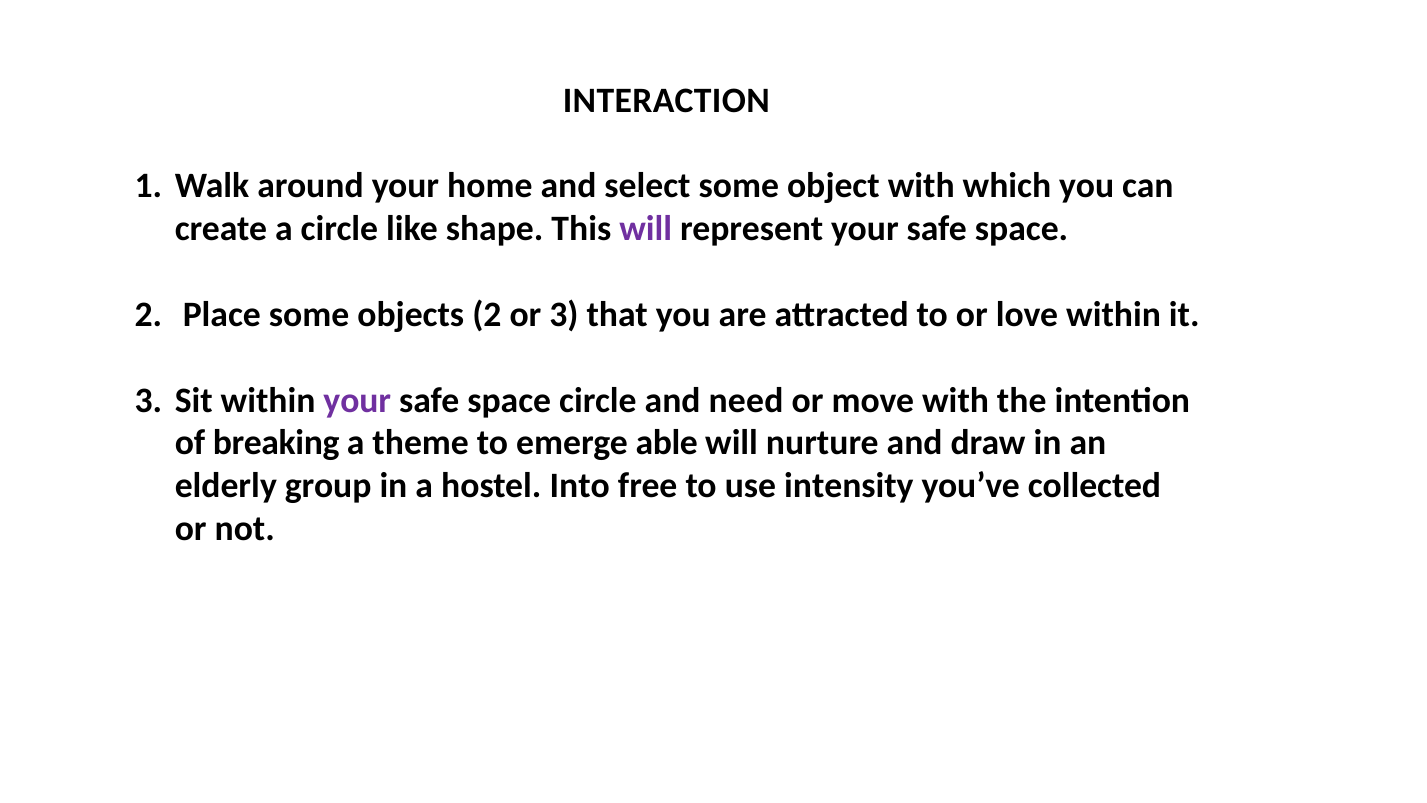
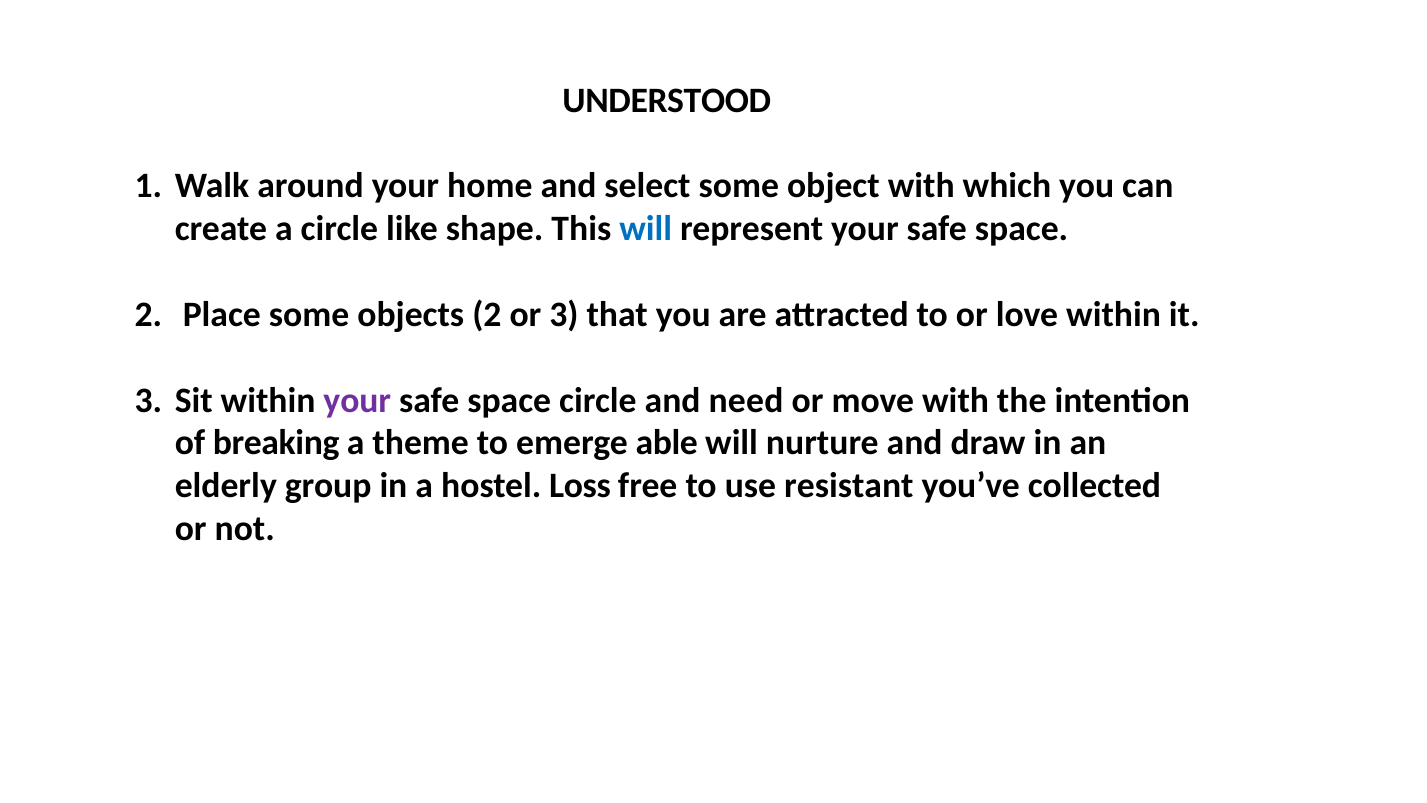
INTERACTION: INTERACTION -> UNDERSTOOD (667, 100)
will colour: purple -> blue (646, 229)
Into: Into -> Loss (580, 486)
intensity: intensity -> resistant (849, 486)
